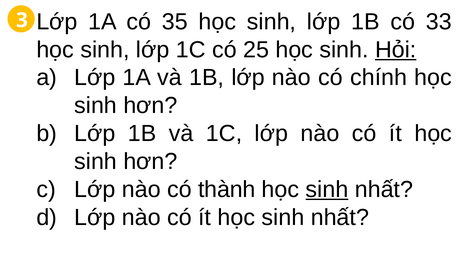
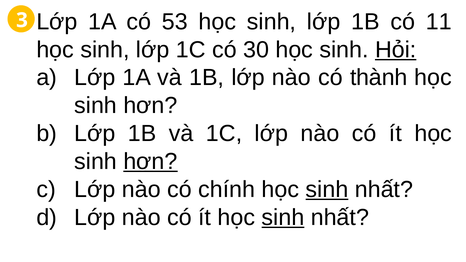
35: 35 -> 53 (175, 22)
33: 33 -> 11 (439, 22)
25: 25 -> 30 (256, 50)
chính: chính -> thành (379, 78)
hơn underline: none -> present (150, 162)
thành: thành -> chính (227, 189)
sinh underline: none -> present (283, 217)
